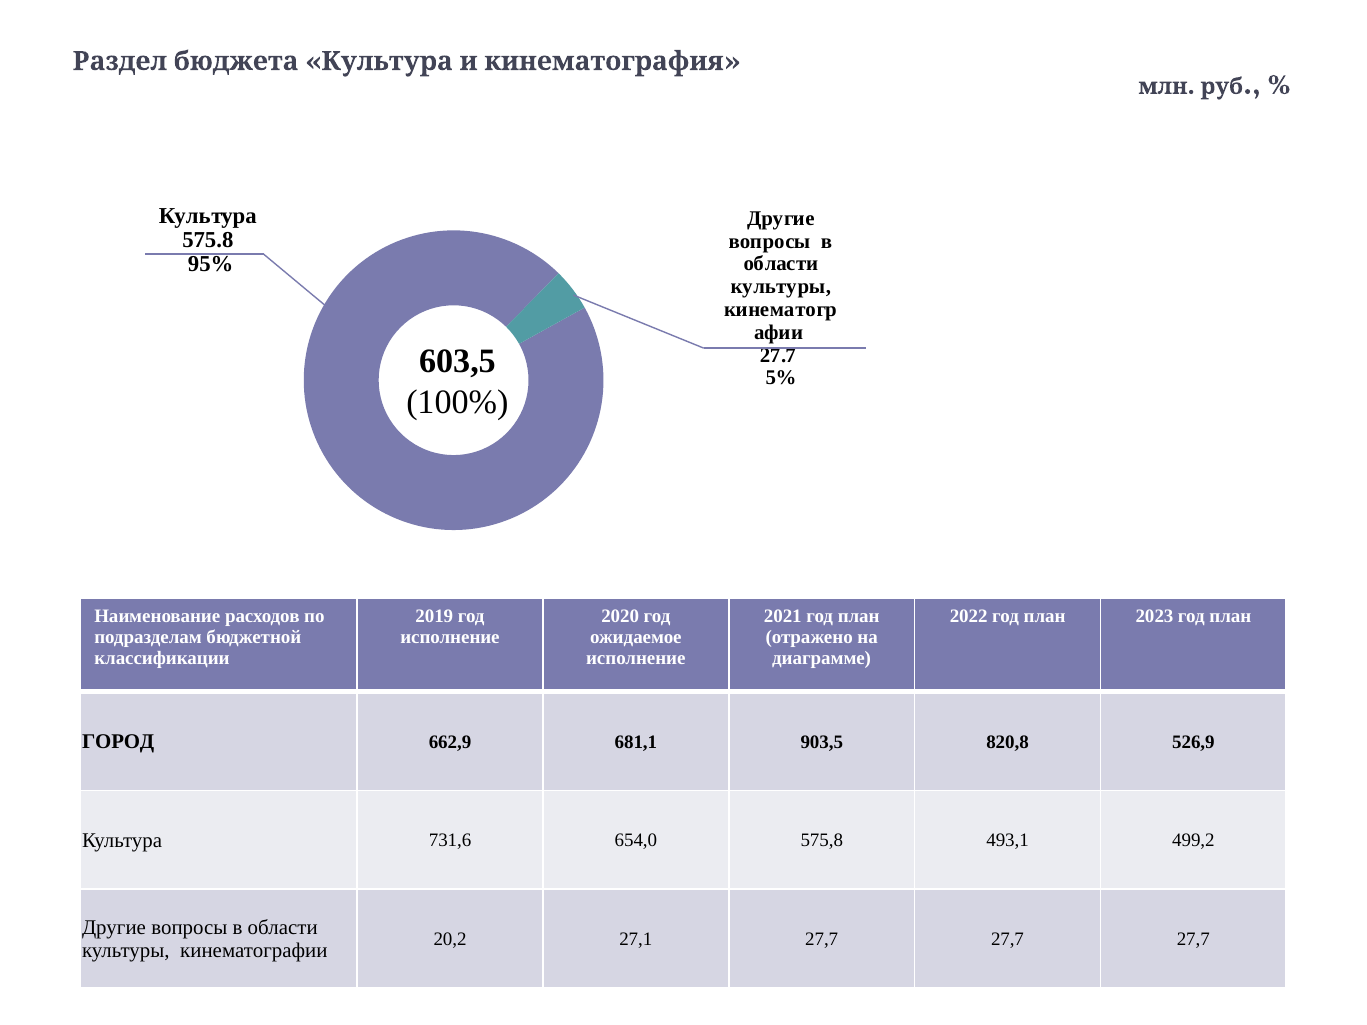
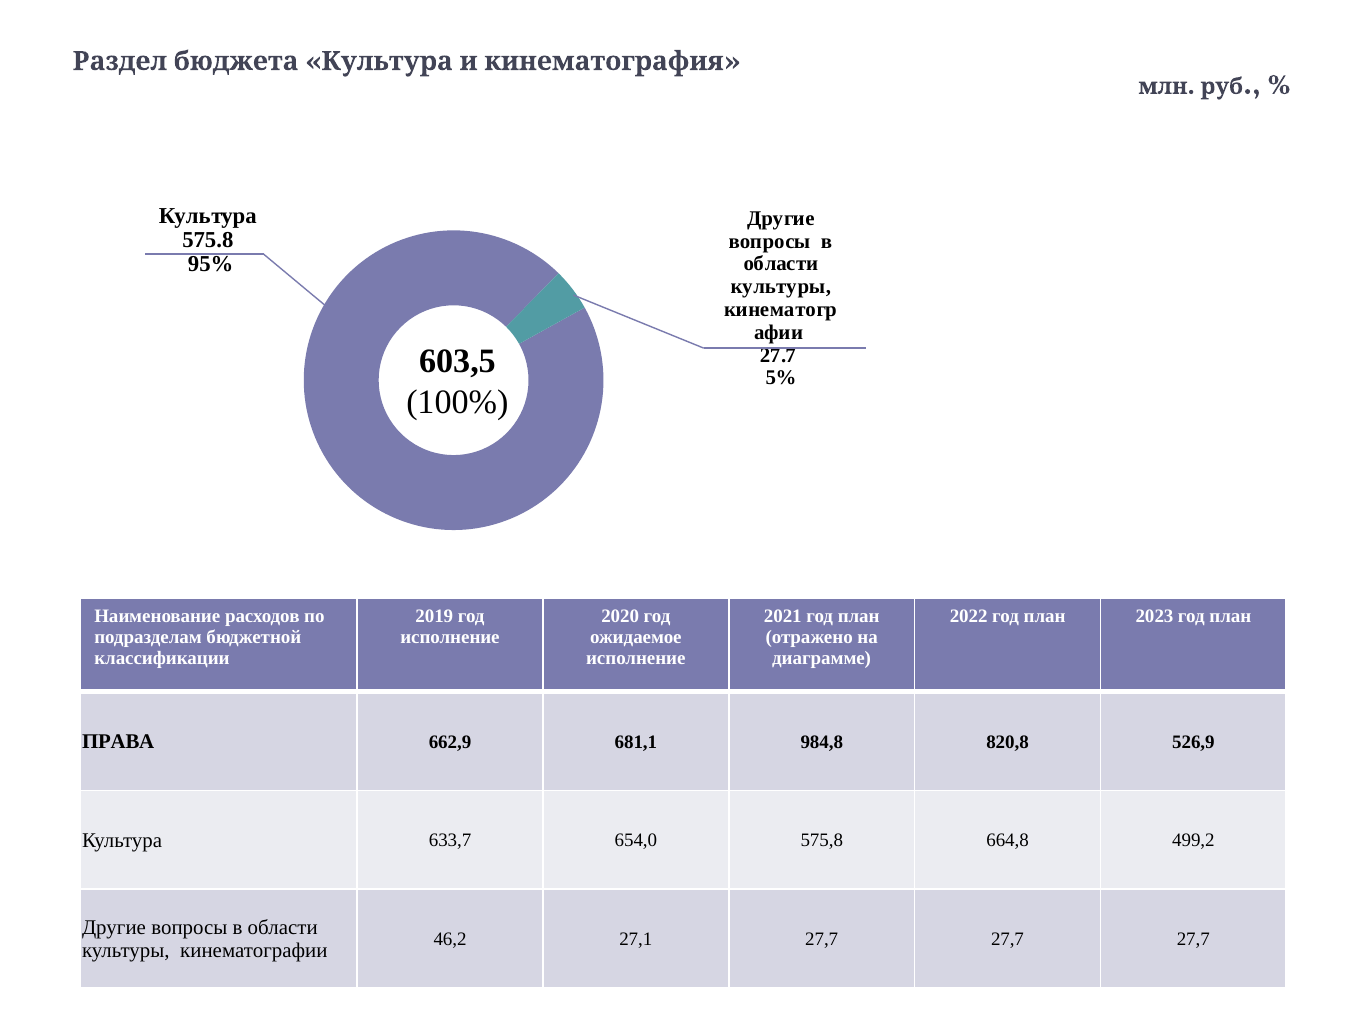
ГОРОД: ГОРОД -> ПРАВА (118, 742)
903,5: 903,5 -> 984,8 (822, 742)
731,6: 731,6 -> 633,7 (450, 841)
493,1: 493,1 -> 664,8 (1008, 841)
20,2: 20,2 -> 46,2 (450, 939)
